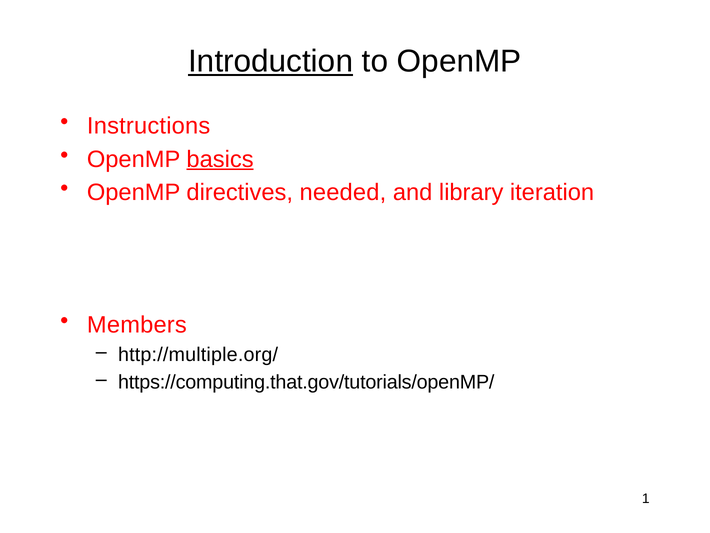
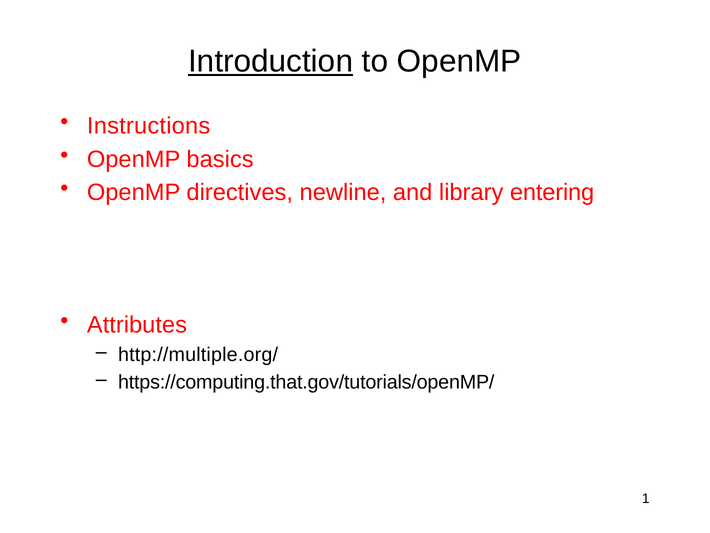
basics underline: present -> none (220, 159)
needed: needed -> newline (343, 192)
iteration: iteration -> entering (552, 192)
Members: Members -> Attributes (137, 325)
